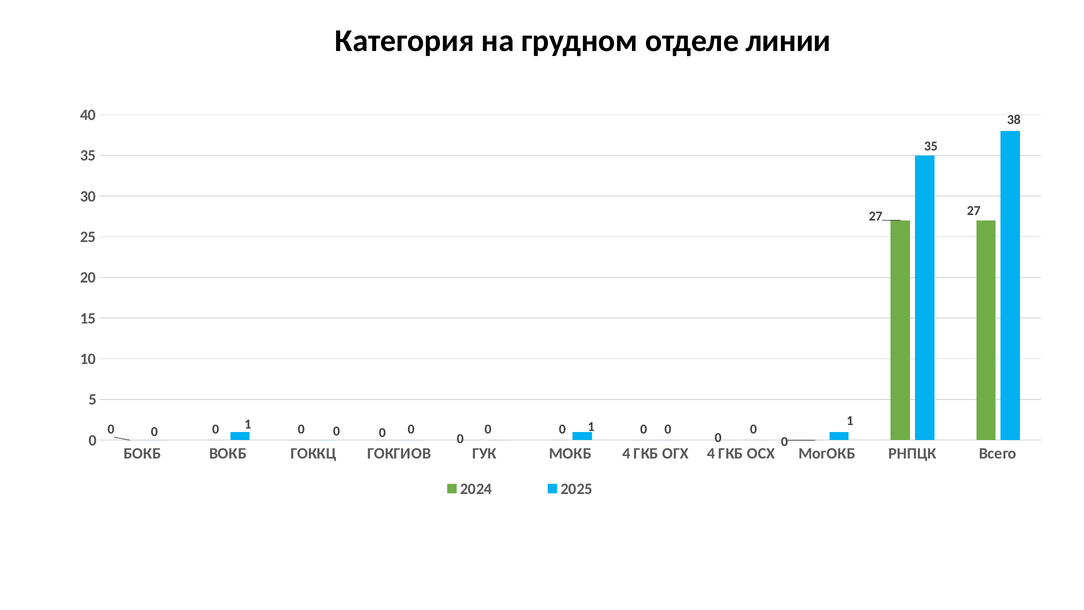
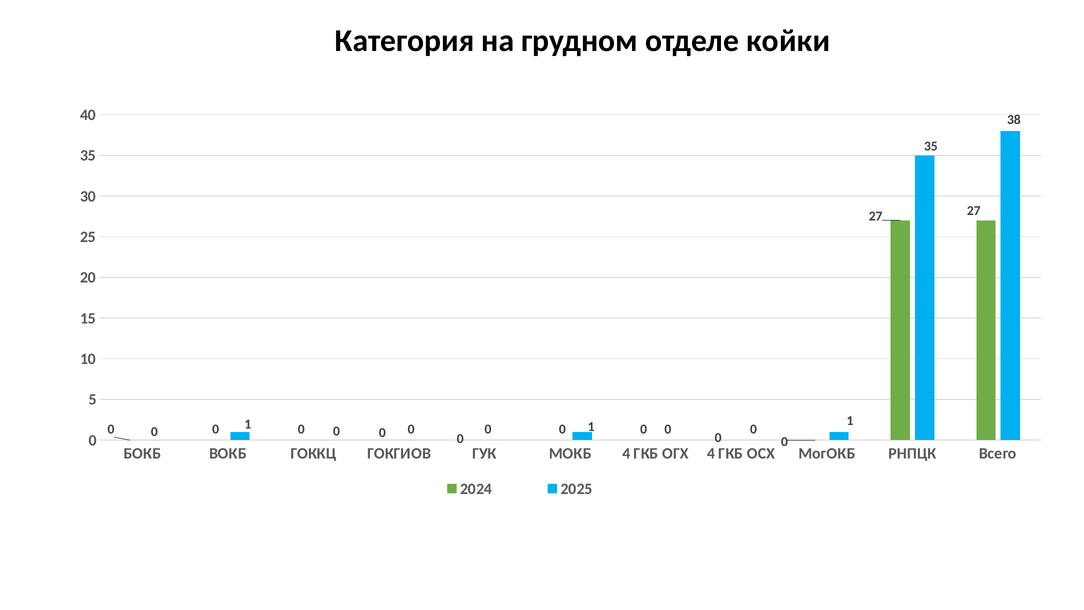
линии: линии -> койки (788, 41)
